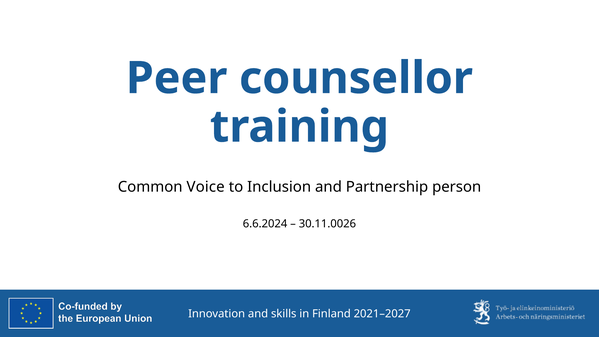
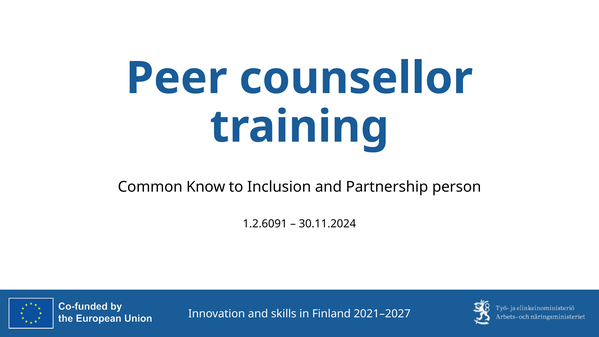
Voice: Voice -> Know (206, 187)
6.6.2024: 6.6.2024 -> 1.2.6091 (265, 224)
30.11.0026: 30.11.0026 -> 30.11.2024 (327, 224)
